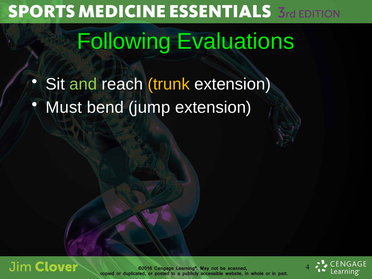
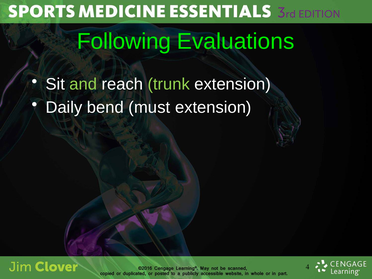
trunk colour: yellow -> light green (169, 84)
Must: Must -> Daily (64, 107)
jump: jump -> must (149, 107)
